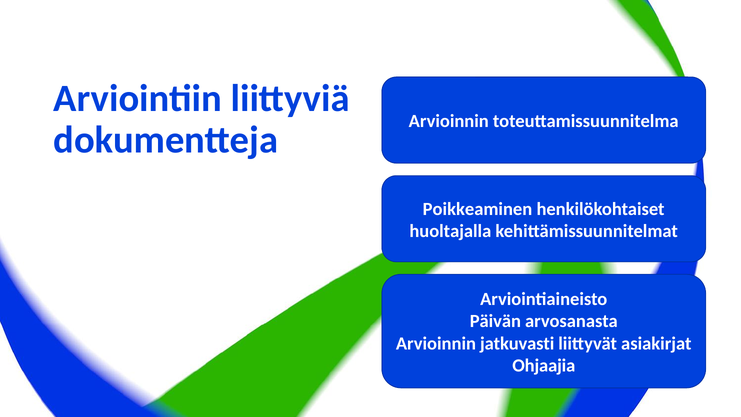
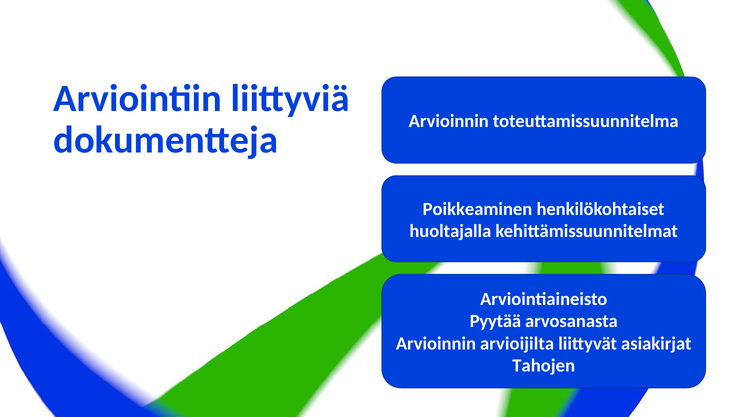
Päivän: Päivän -> Pyytää (495, 321)
jatkuvasti: jatkuvasti -> arvioijilta (517, 343)
Ohjaajia: Ohjaajia -> Tahojen (544, 366)
